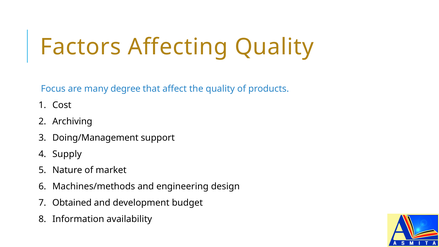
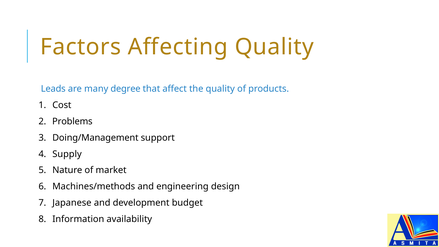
Focus: Focus -> Leads (53, 89)
Archiving: Archiving -> Problems (72, 121)
Obtained: Obtained -> Japanese (72, 203)
